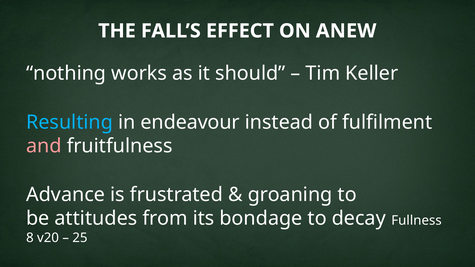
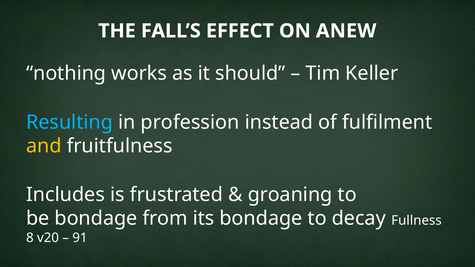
endeavour: endeavour -> profession (190, 122)
and colour: pink -> yellow (44, 146)
Advance: Advance -> Includes (66, 195)
be attitudes: attitudes -> bondage (96, 219)
25: 25 -> 91 (80, 238)
